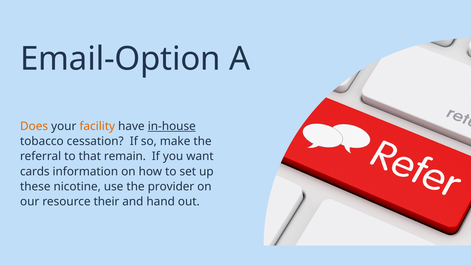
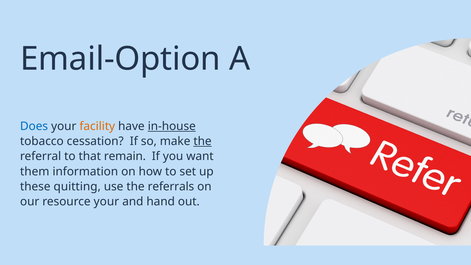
Does colour: orange -> blue (34, 126)
the underline: none -> present (203, 141)
cards: cards -> them (35, 171)
nicotine: nicotine -> quitting (77, 187)
provider: provider -> referrals (171, 187)
resource their: their -> your (106, 202)
